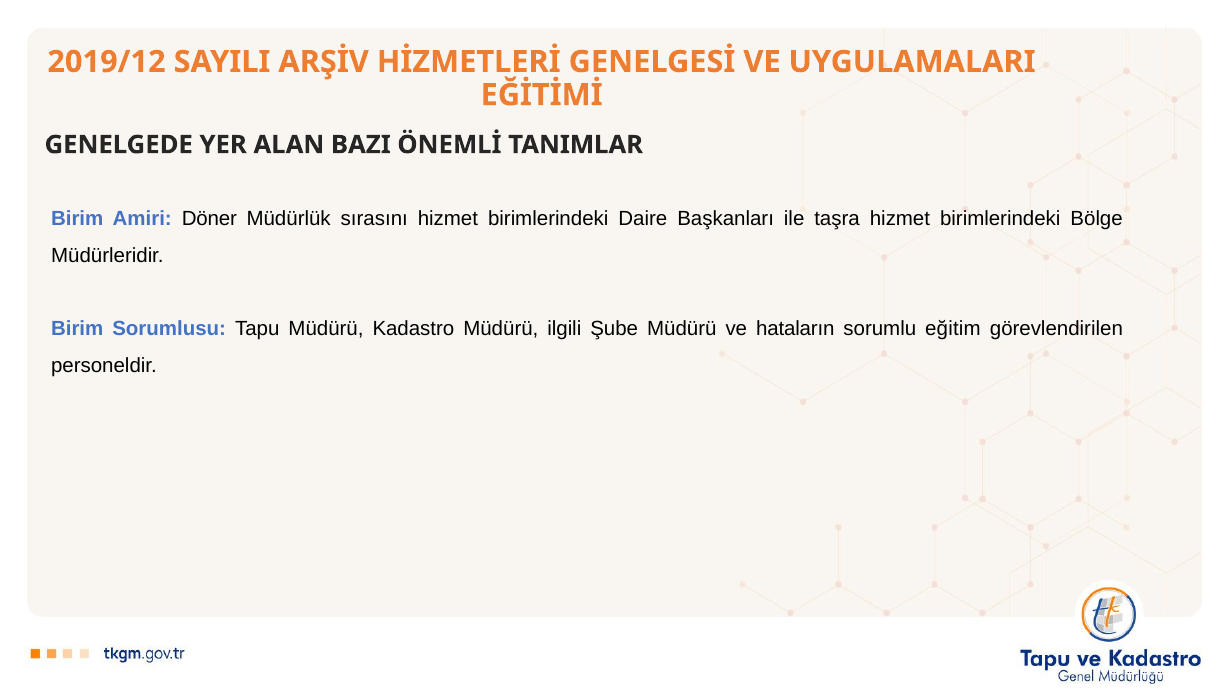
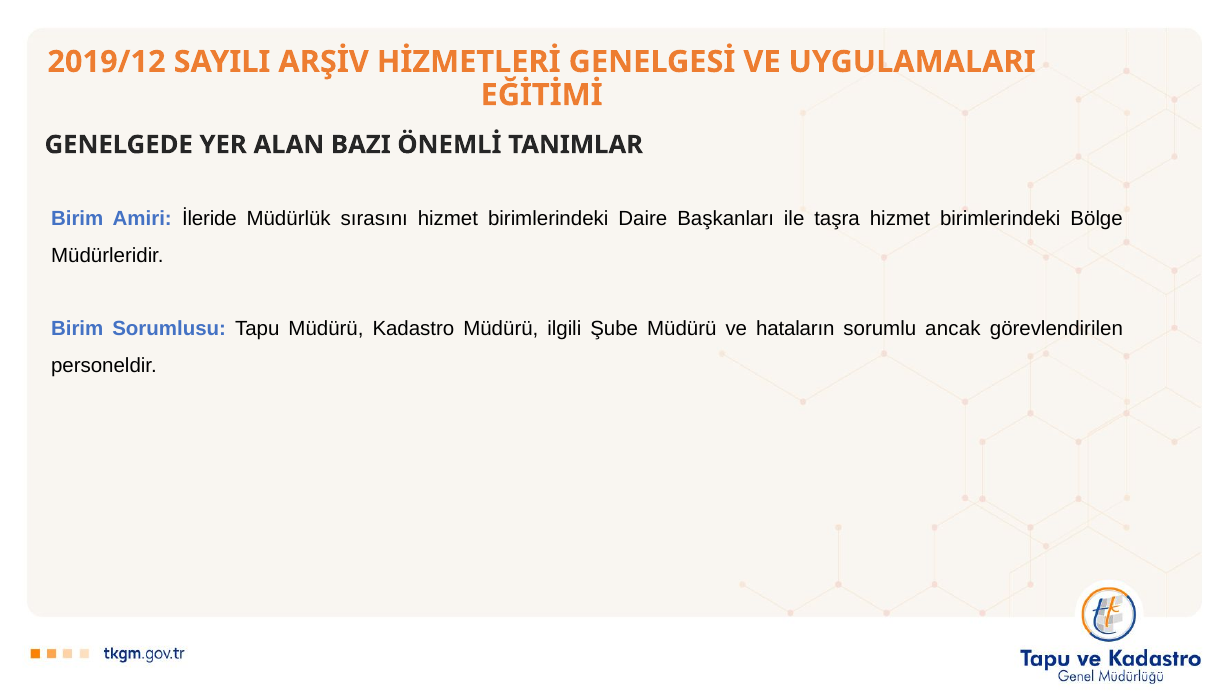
Döner: Döner -> İleride (209, 219)
eğitim: eğitim -> ancak (953, 329)
